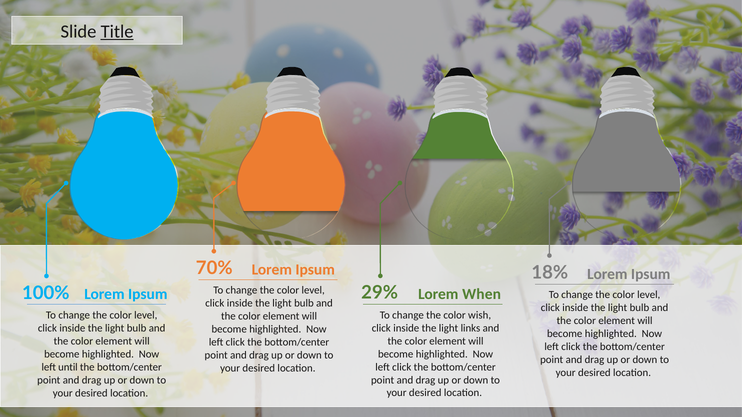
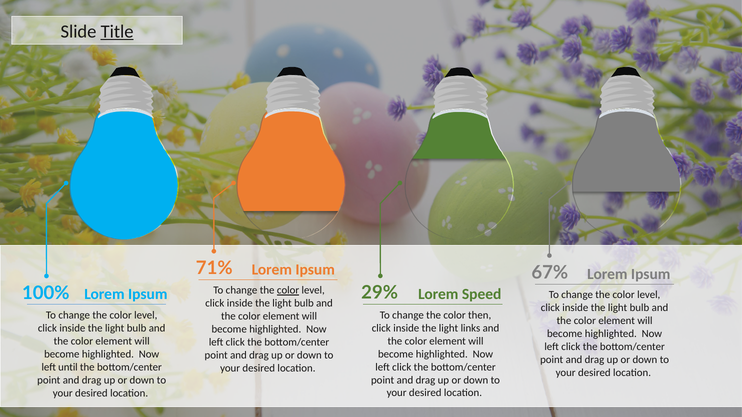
70%: 70% -> 71% (214, 268)
18%: 18% -> 67% (550, 273)
color underline: none -> present (288, 291)
When: When -> Speed (482, 295)
wish: wish -> then (480, 315)
